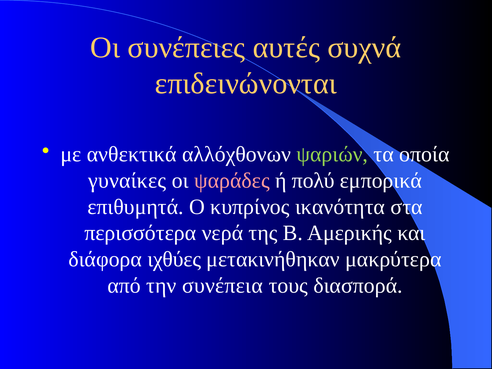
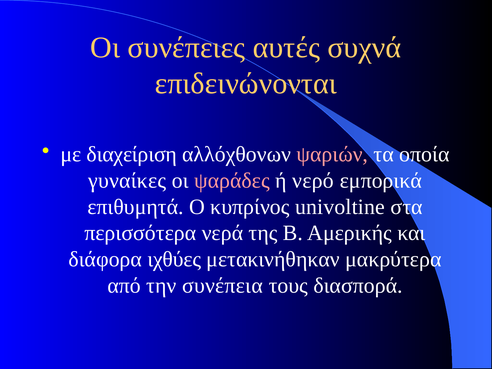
ανθεκτικά: ανθεκτικά -> διαχείριση (132, 154)
ψαριών colour: light green -> pink (332, 154)
πολύ: πολύ -> νερό (313, 181)
ικανότητα: ικανότητα -> univoltine (340, 207)
